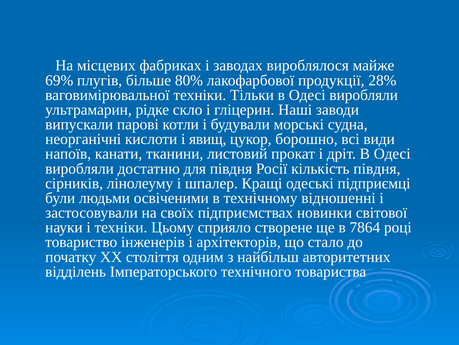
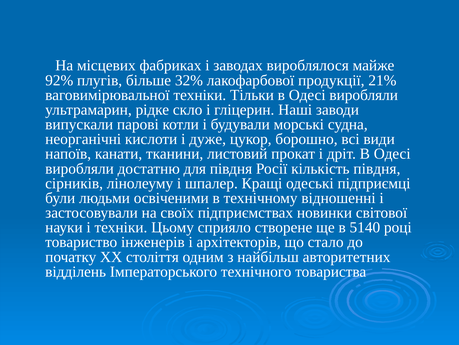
69%: 69% -> 92% (59, 80)
80%: 80% -> 32% (189, 80)
28%: 28% -> 21% (382, 80)
явищ: явищ -> дуже (208, 139)
7864: 7864 -> 5140 (365, 227)
